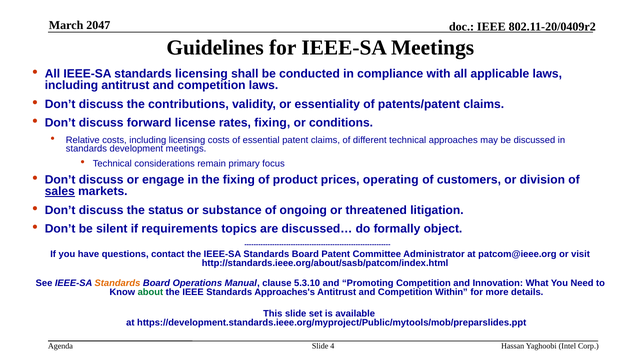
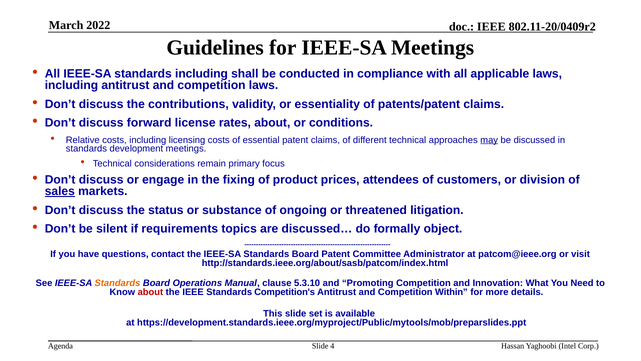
2047: 2047 -> 2022 (98, 25)
standards licensing: licensing -> including (202, 74)
rates fixing: fixing -> about (272, 123)
may underline: none -> present (489, 140)
operating: operating -> attendees (391, 180)
about colour: green -> red (150, 292)
Approaches's: Approaches's -> Competition's (285, 292)
